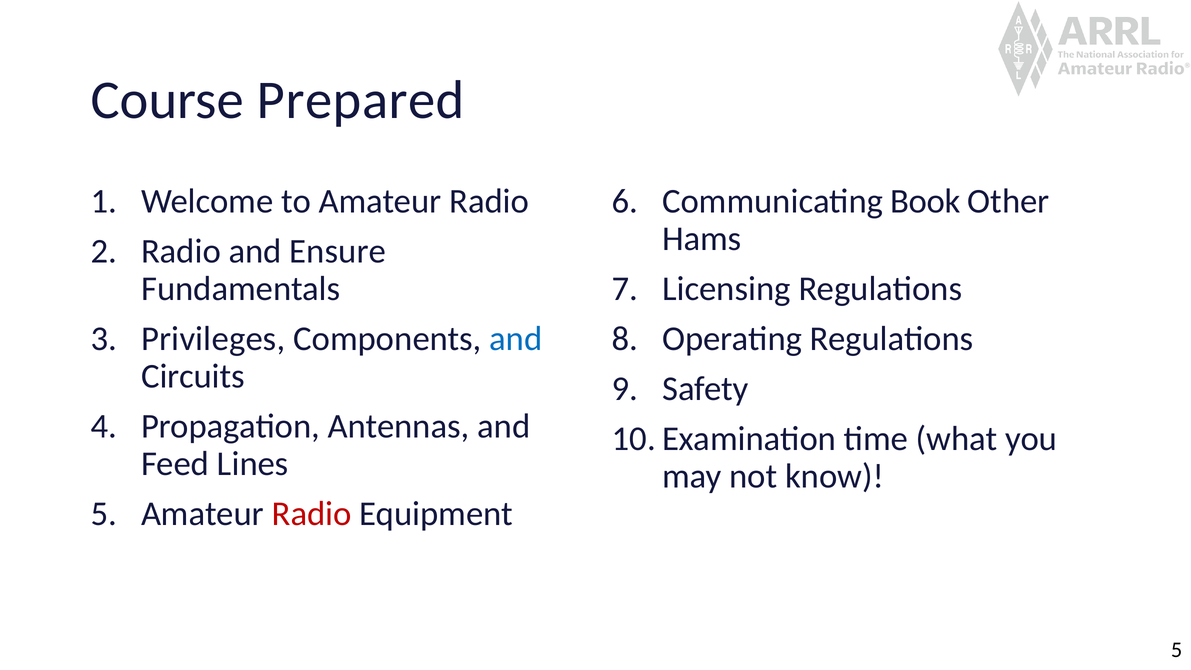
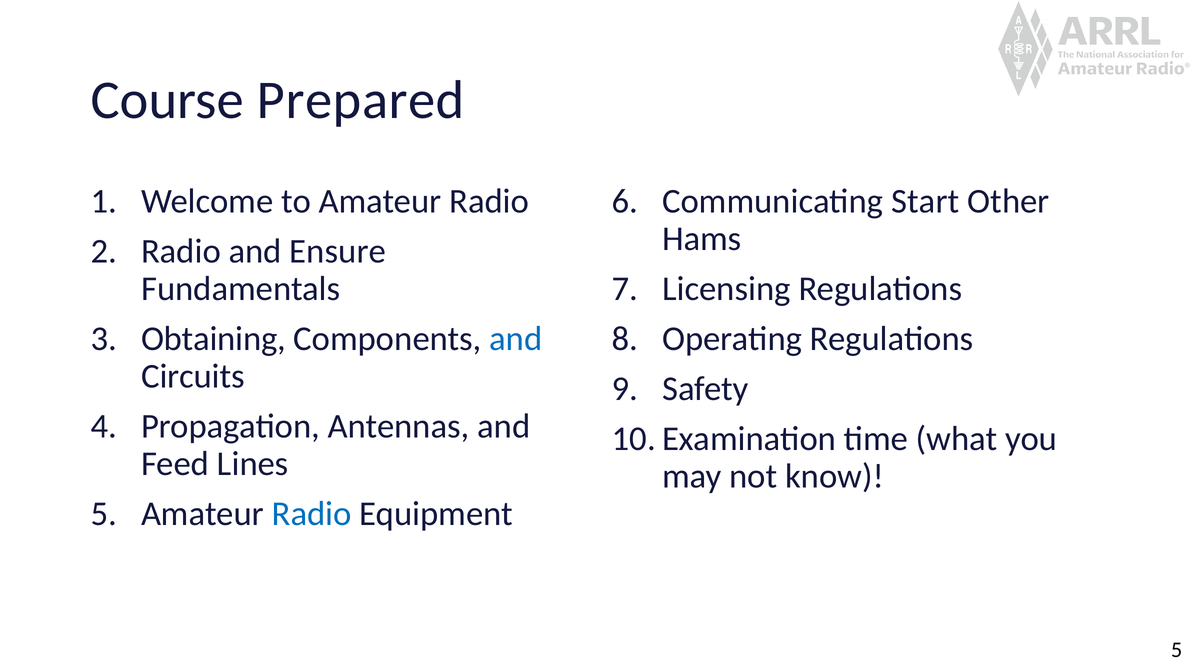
Book: Book -> Start (925, 201)
Privileges: Privileges -> Obtaining (213, 339)
Radio colour: red -> blue (312, 514)
